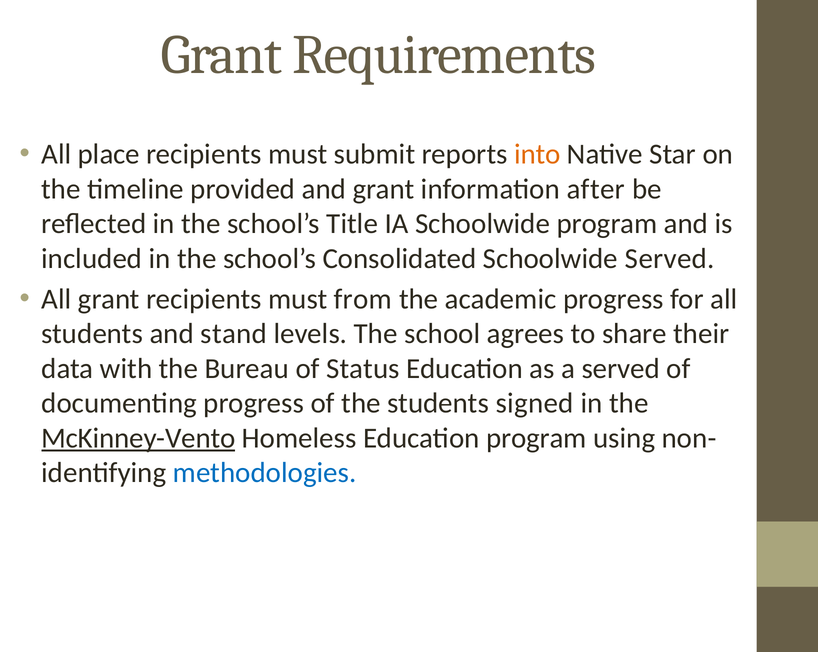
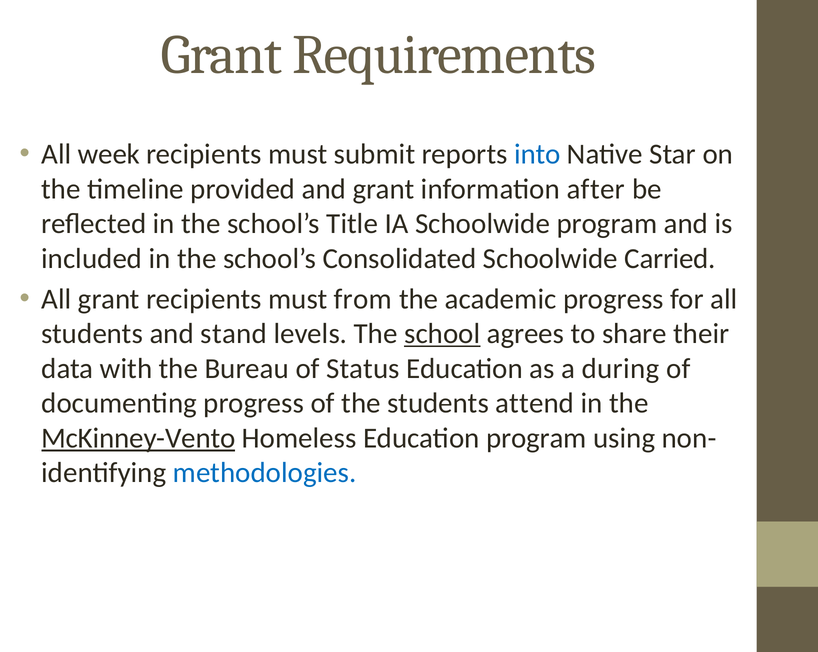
place: place -> week (109, 154)
into colour: orange -> blue (537, 154)
Schoolwide Served: Served -> Carried (670, 259)
school underline: none -> present (442, 334)
a served: served -> during (621, 369)
signed: signed -> attend (535, 404)
